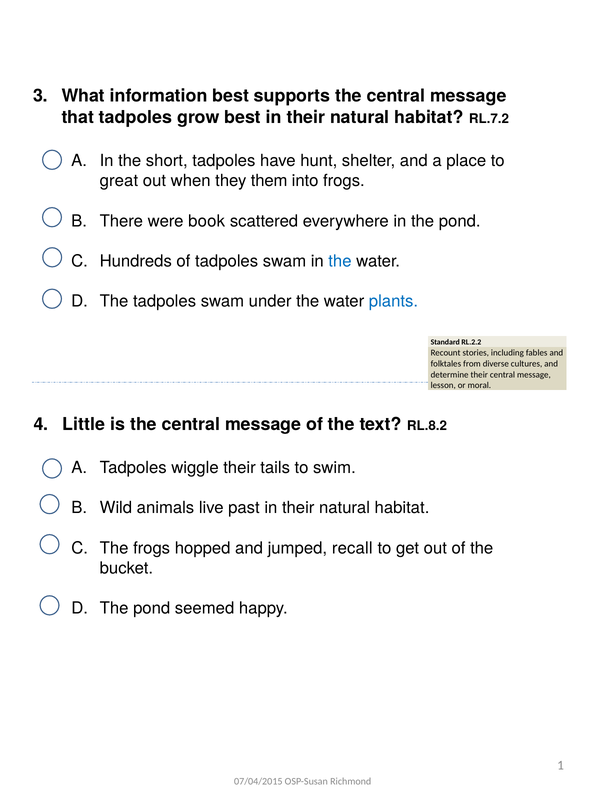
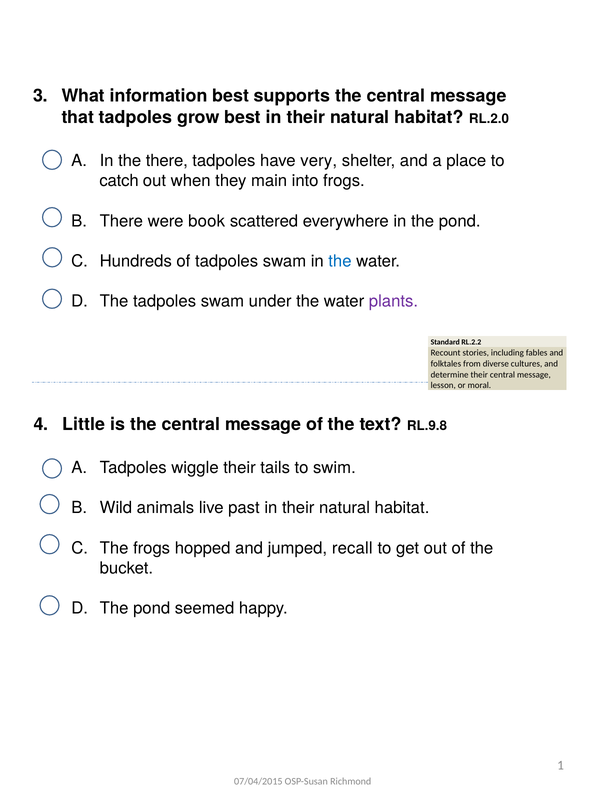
RL.7.2: RL.7.2 -> RL.2.0 (489, 119)
the short: short -> there (167, 161)
hunt: hunt -> very (319, 161)
great: great -> catch (119, 181)
them: them -> main (269, 181)
plants colour: blue -> purple (393, 301)
RL.8.2: RL.8.2 -> RL.9.8 (427, 426)
